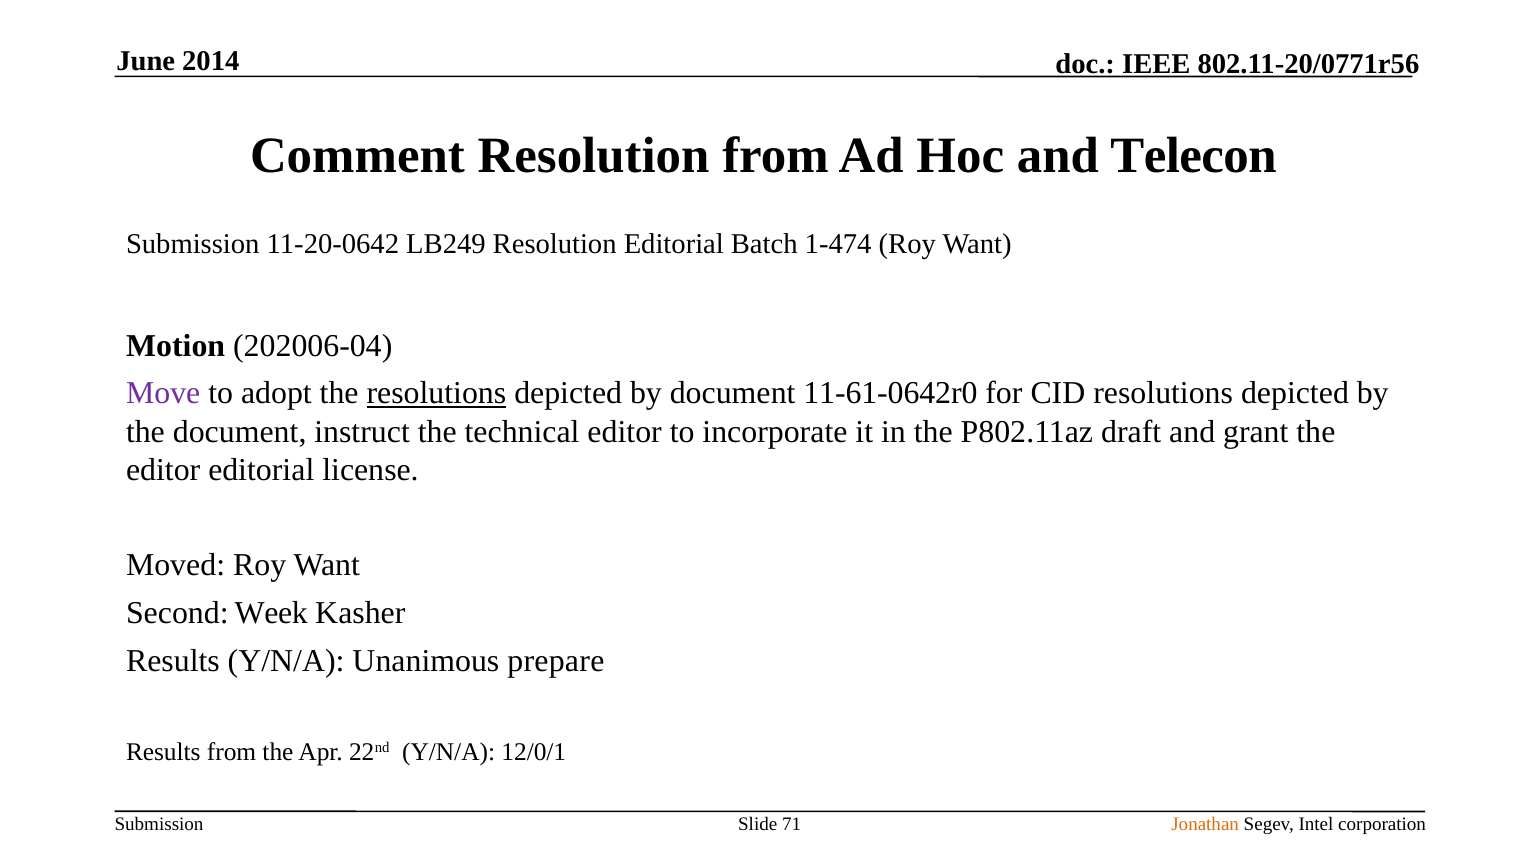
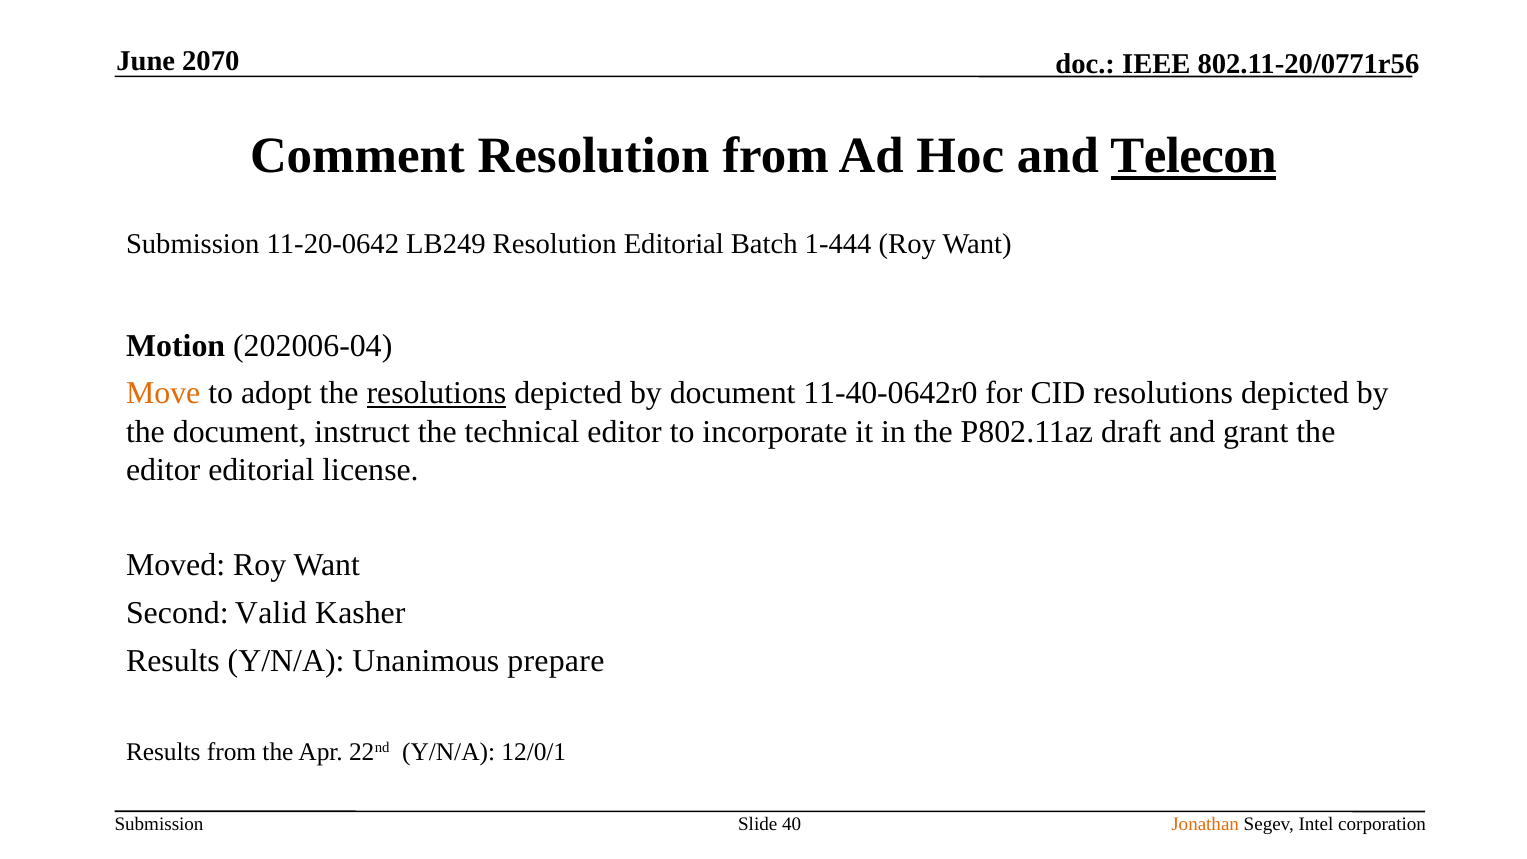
2014: 2014 -> 2070 (211, 61)
Telecon underline: none -> present (1194, 156)
1-474: 1-474 -> 1-444 (838, 244)
Move colour: purple -> orange (163, 393)
11-61-0642r0: 11-61-0642r0 -> 11-40-0642r0 (890, 393)
Week: Week -> Valid (271, 613)
71: 71 -> 40 (792, 824)
